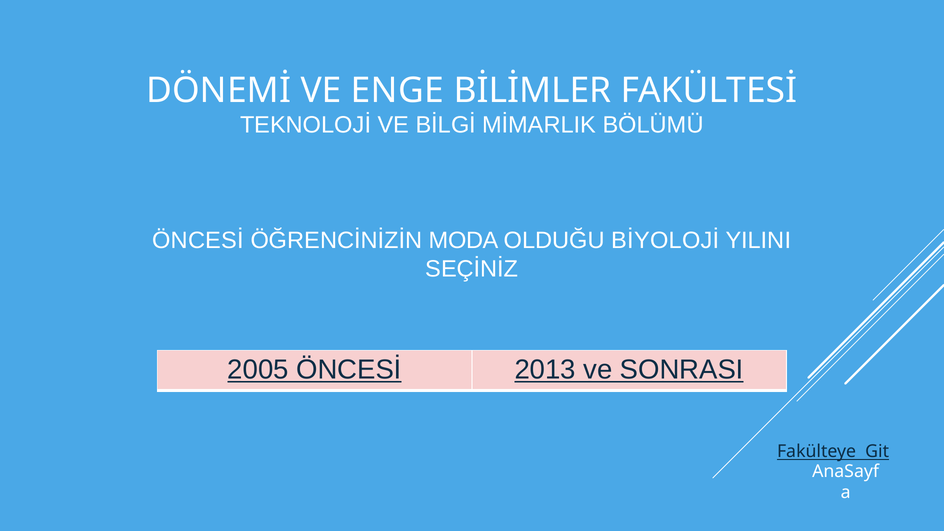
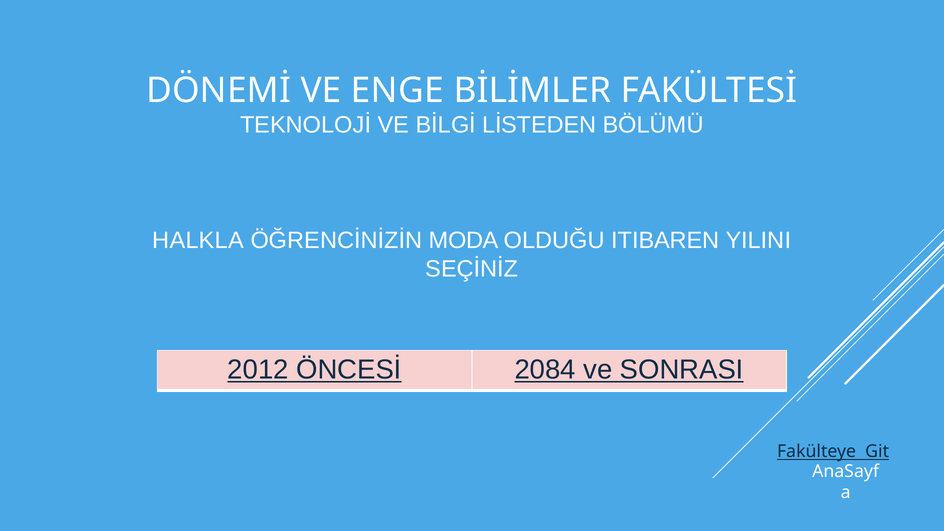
MİMARLIK: MİMARLIK -> LİSTEDEN (539, 125)
ÖNCESİ: ÖNCESİ -> HALKLA (198, 240)
BİYOLOJİ: BİYOLOJİ -> ITIBAREN (665, 240)
2005: 2005 -> 2012 (258, 370)
2013: 2013 -> 2084 (545, 370)
